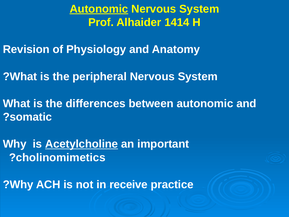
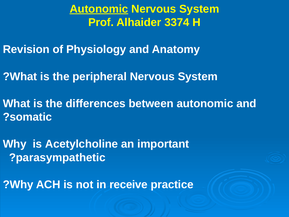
1414: 1414 -> 3374 (177, 22)
Acetylcholine underline: present -> none (82, 144)
cholinomimetics: cholinomimetics -> parasympathetic (61, 157)
